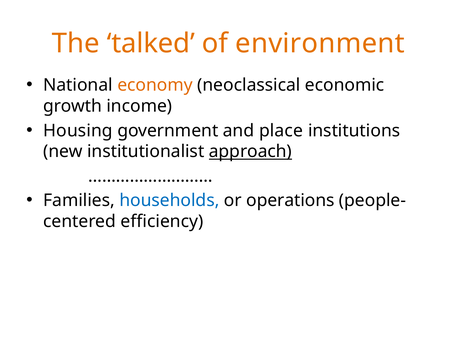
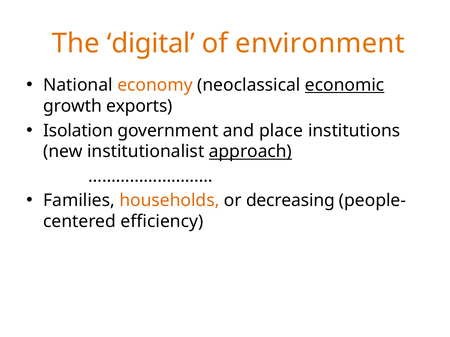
talked: talked -> digital (151, 44)
economic underline: none -> present (345, 85)
income: income -> exports (139, 106)
Housing: Housing -> Isolation (78, 131)
households colour: blue -> orange (169, 201)
operations: operations -> decreasing (290, 201)
